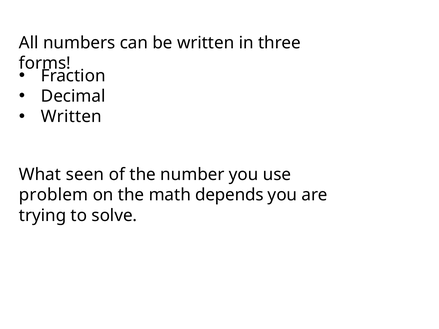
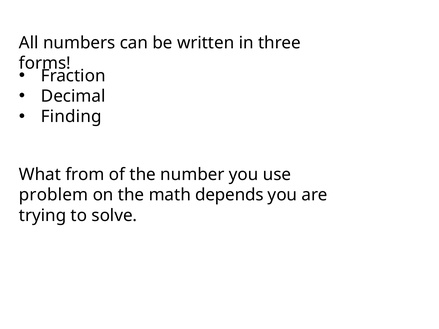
Written: Written -> Finding (71, 117)
seen: seen -> from (85, 175)
